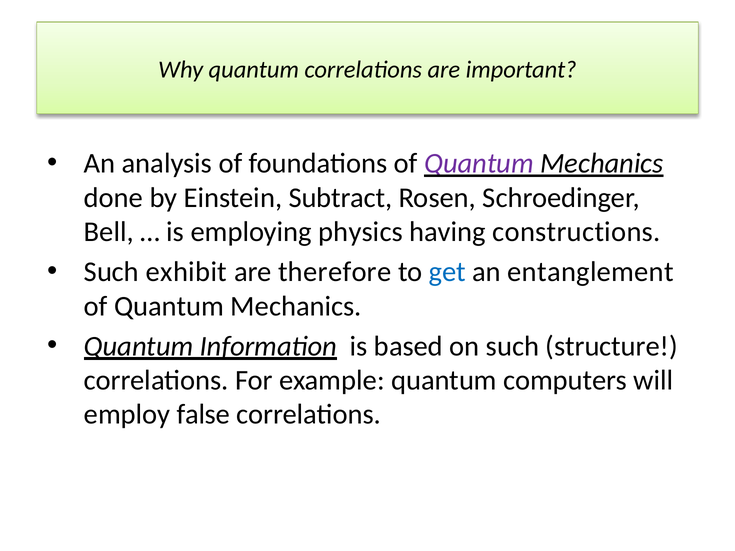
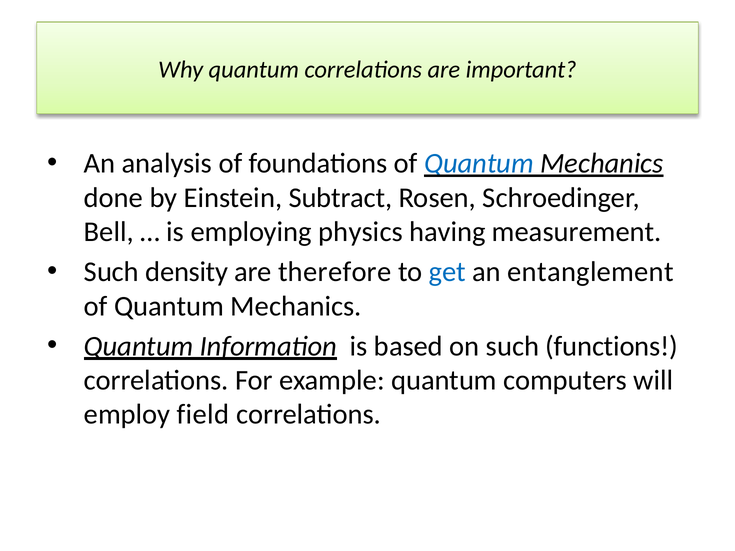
Quantum colour: purple -> blue (479, 164)
constructions: constructions -> measurement (577, 232)
exhibit: exhibit -> density (187, 272)
structure: structure -> functions (612, 346)
false: false -> field (203, 415)
